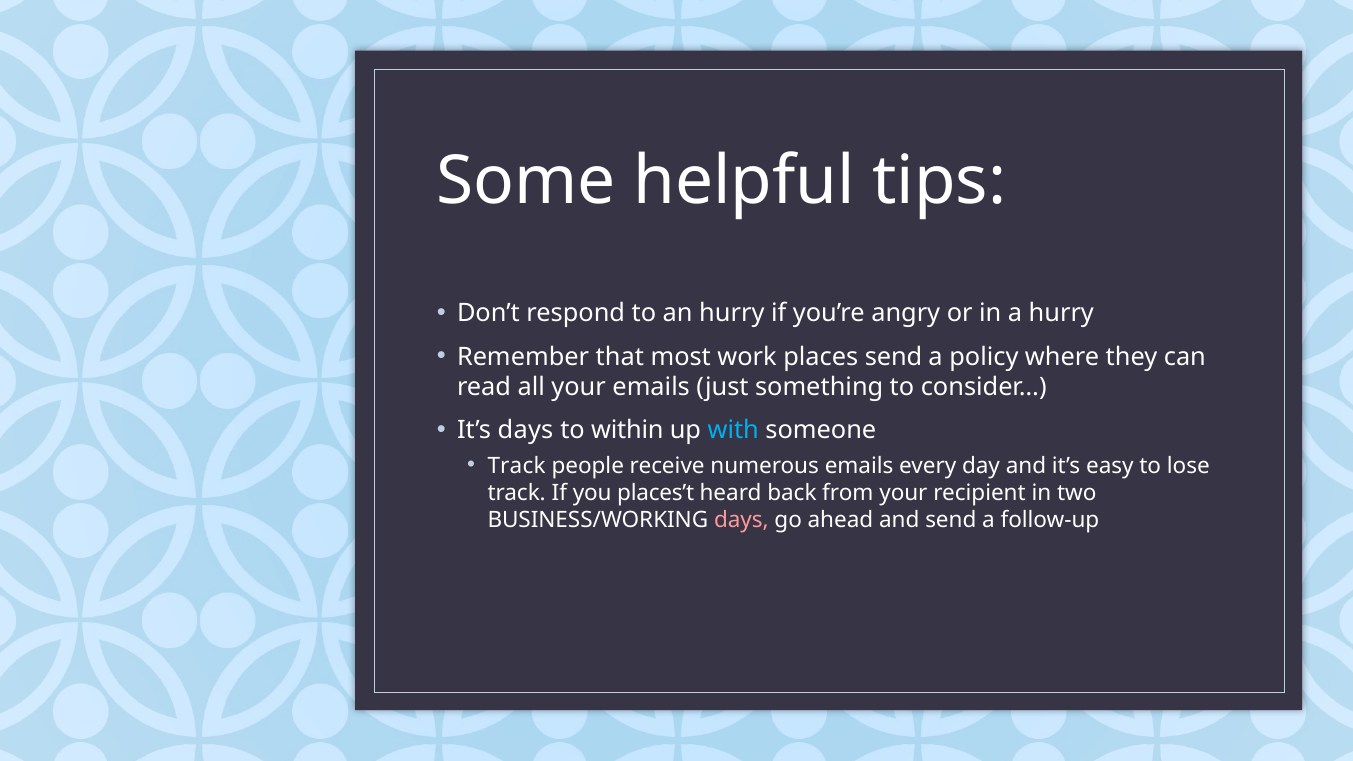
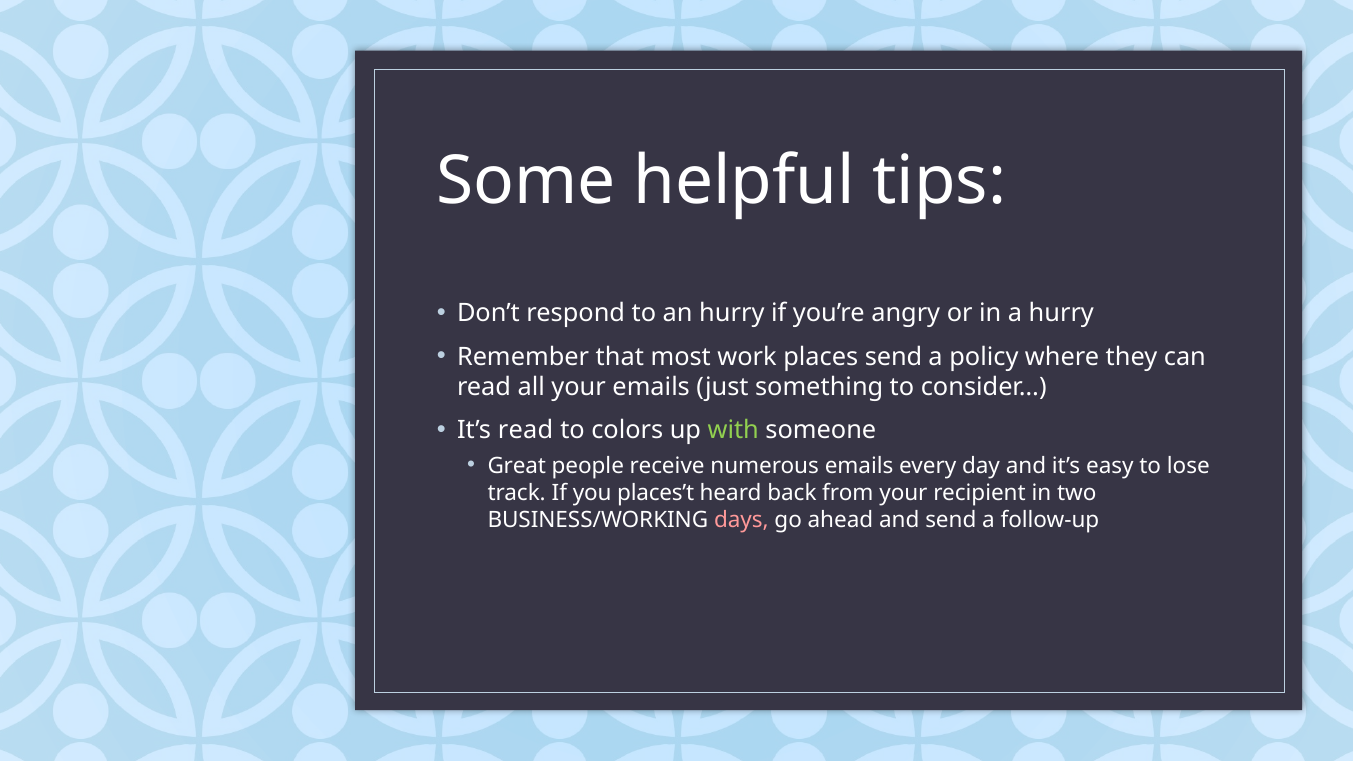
It’s days: days -> read (526, 430)
within: within -> colors (627, 430)
with colour: light blue -> light green (733, 430)
Track: Track -> Great (517, 466)
